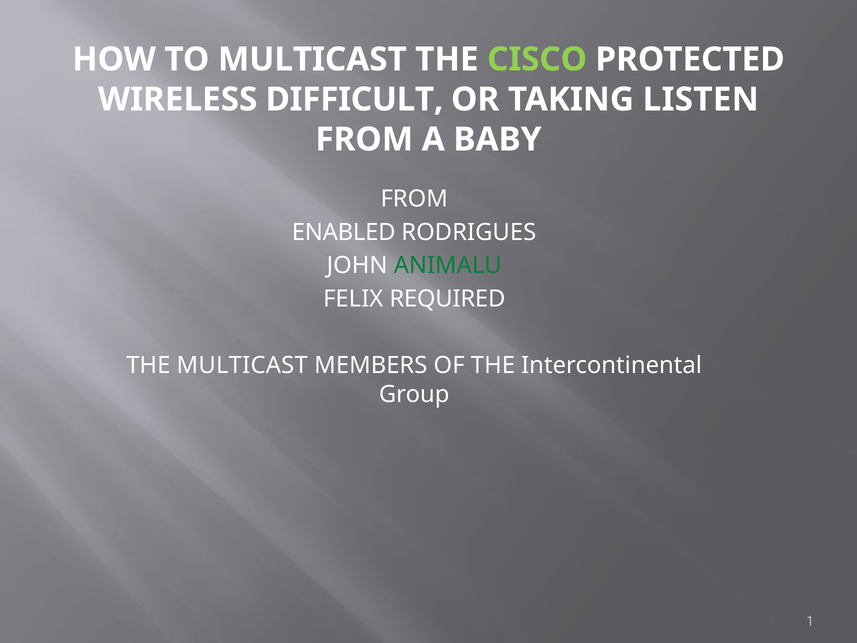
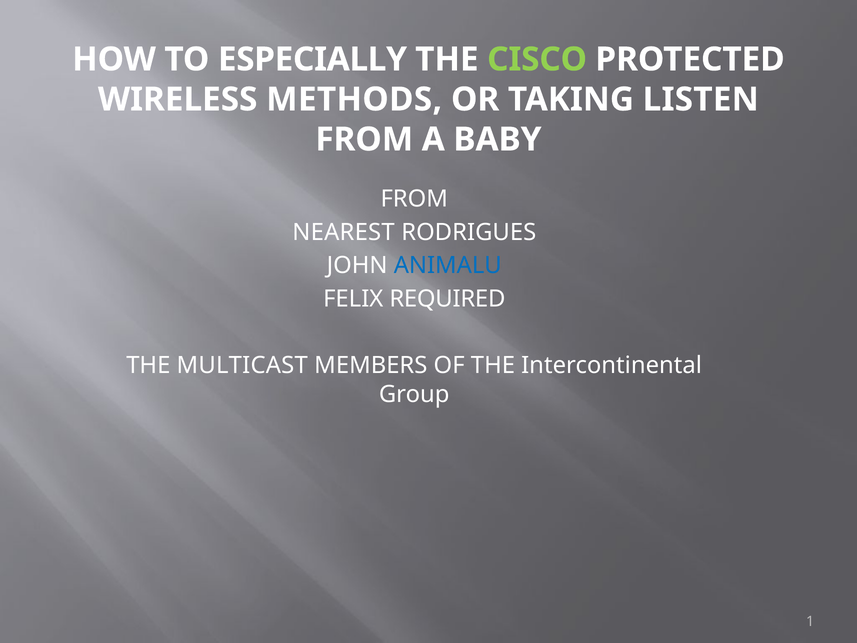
TO MULTICAST: MULTICAST -> ESPECIALLY (312, 59)
DIFFICULT: DIFFICULT -> METHODS (354, 99)
ENABLED: ENABLED -> NEAREST (343, 232)
ANIMALU colour: green -> blue (448, 265)
